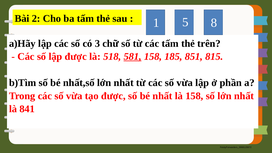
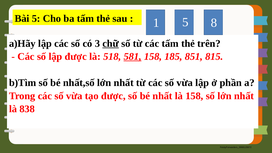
Bài 2: 2 -> 5 (36, 18)
chữ underline: none -> present (111, 43)
841: 841 -> 838 (27, 109)
